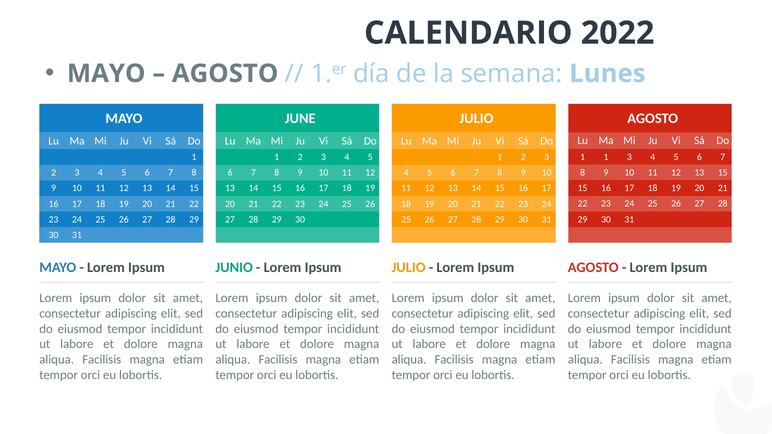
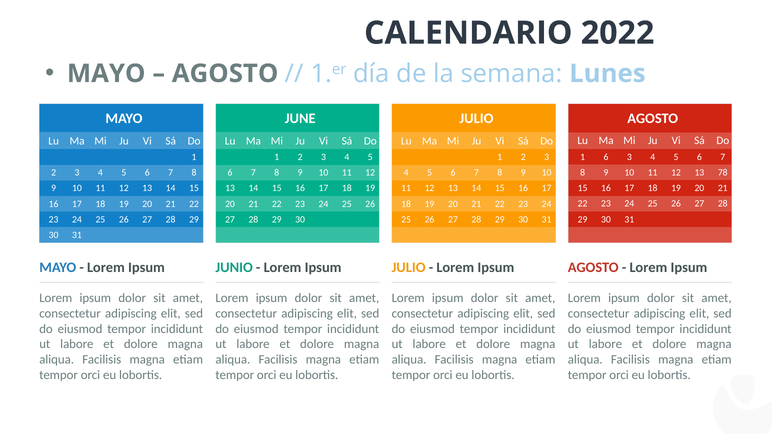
1 1: 1 -> 6 (606, 157)
13 15: 15 -> 78 (723, 173)
